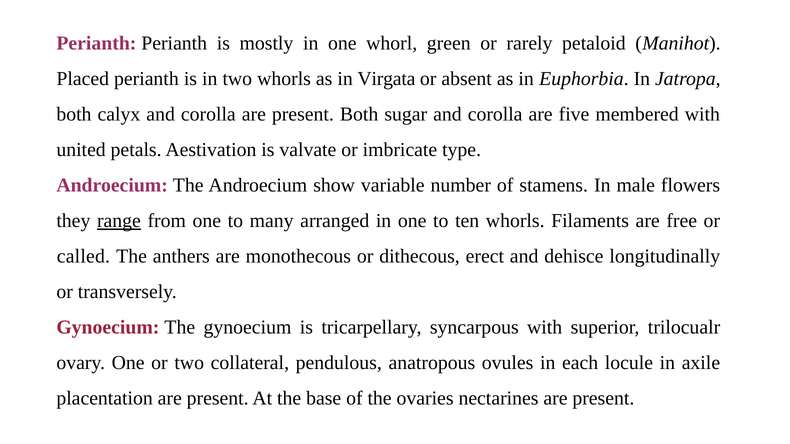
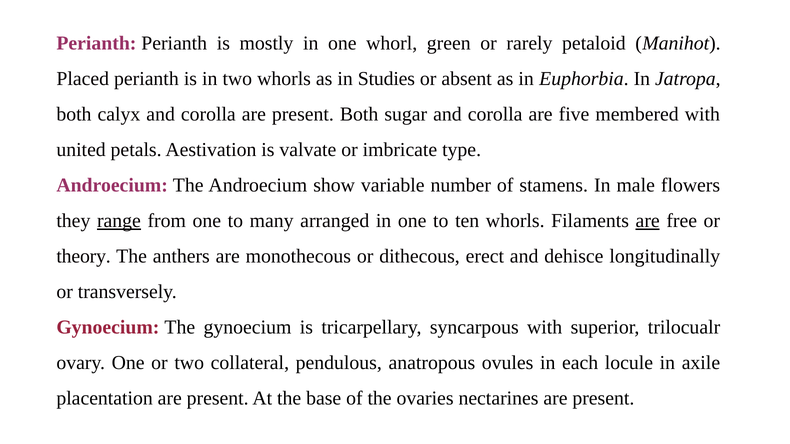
Virgata: Virgata -> Studies (386, 79)
are underline: none -> present (648, 221)
called: called -> theory (84, 257)
